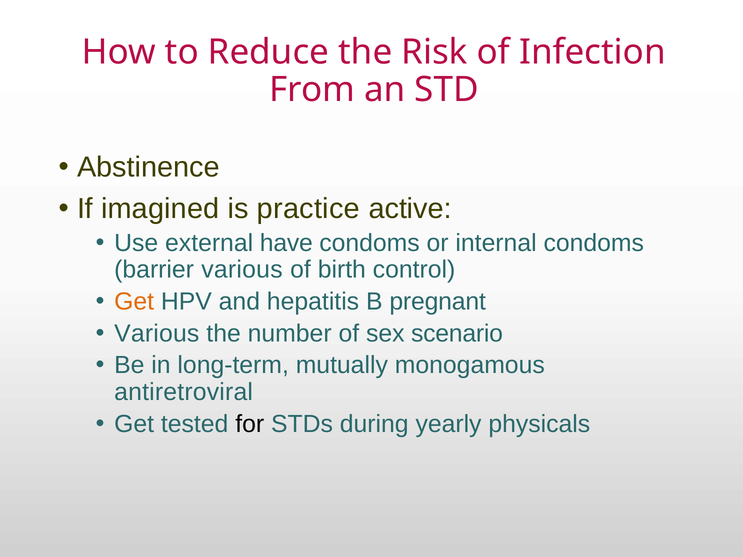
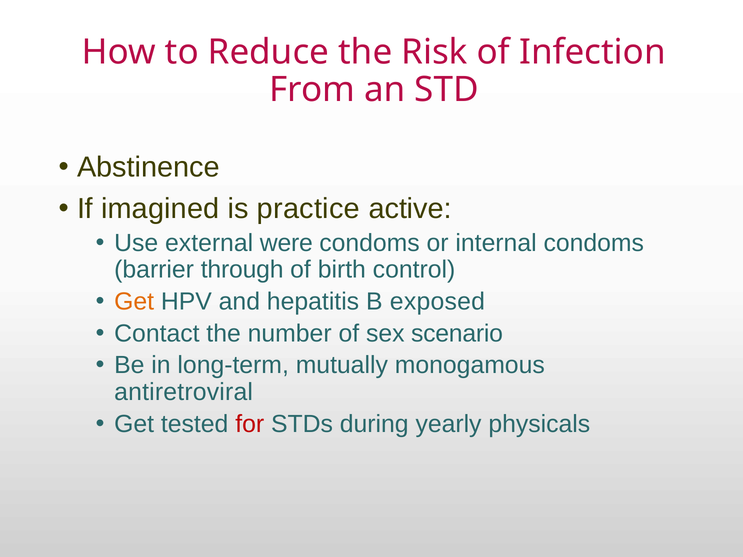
have: have -> were (286, 243)
barrier various: various -> through (242, 270)
pregnant: pregnant -> exposed (437, 302)
Various: Various -> Contact (157, 334)
for colour: black -> red (250, 424)
